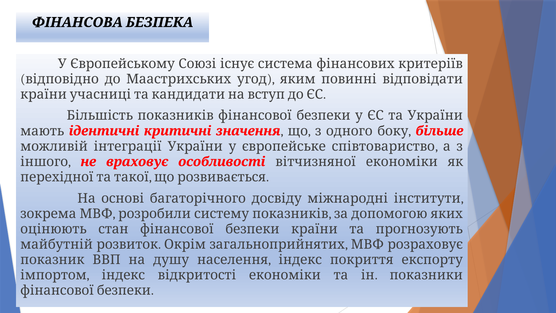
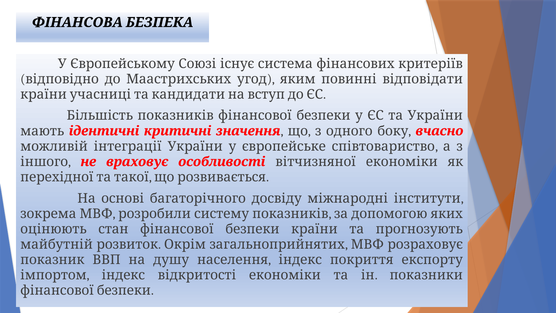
більше: більше -> вчасно (439, 131)
